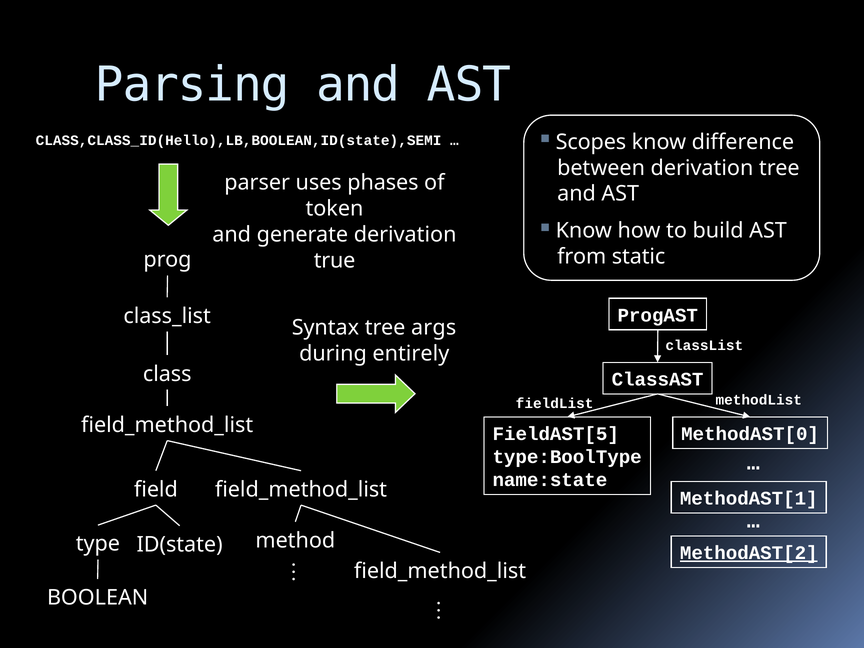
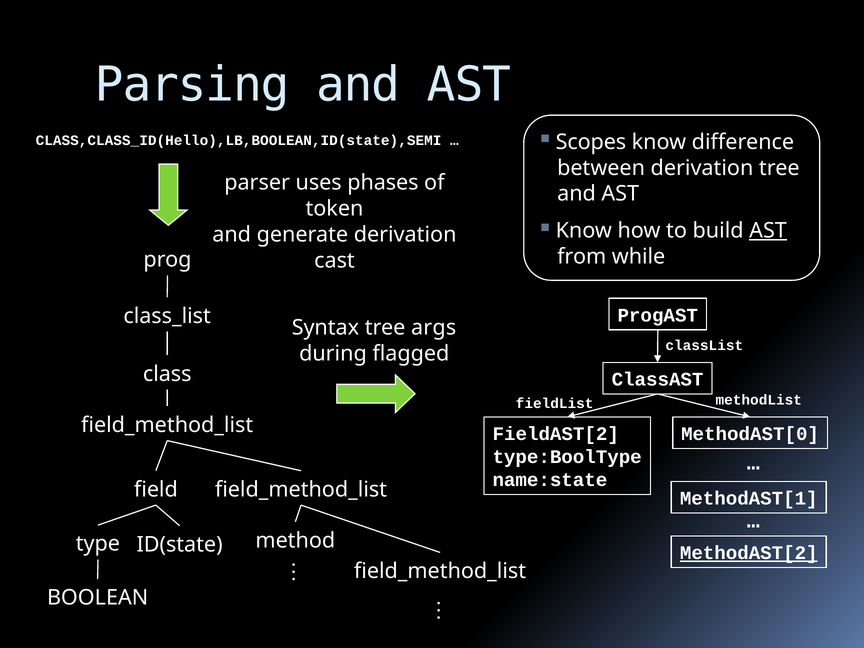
AST underline: none -> present (768, 231)
static: static -> while (639, 256)
true: true -> cast (334, 261)
entirely: entirely -> flagged (411, 354)
FieldAST[5: FieldAST[5 -> FieldAST[2 (556, 434)
